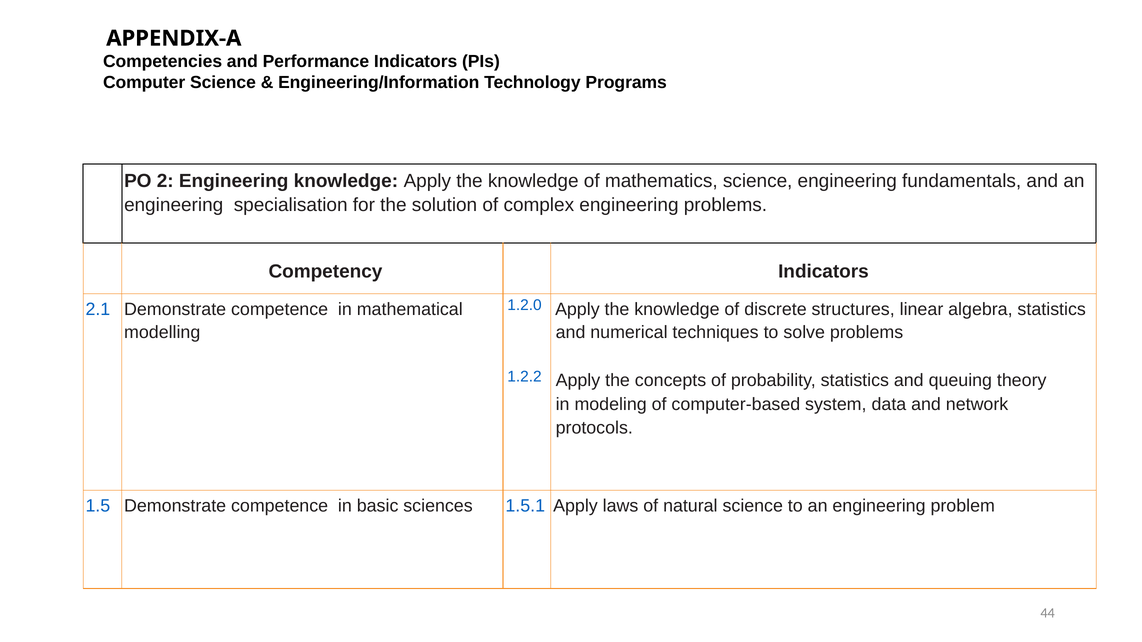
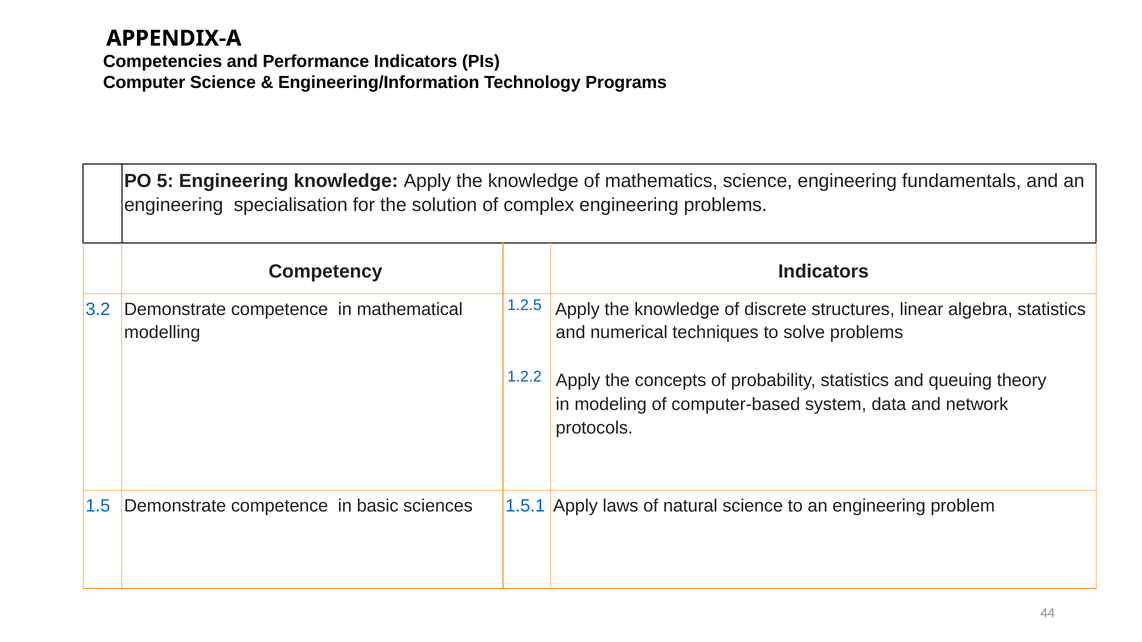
2: 2 -> 5 (165, 181)
1.2.0: 1.2.0 -> 1.2.5 (525, 305)
2.1: 2.1 -> 3.2 (98, 310)
